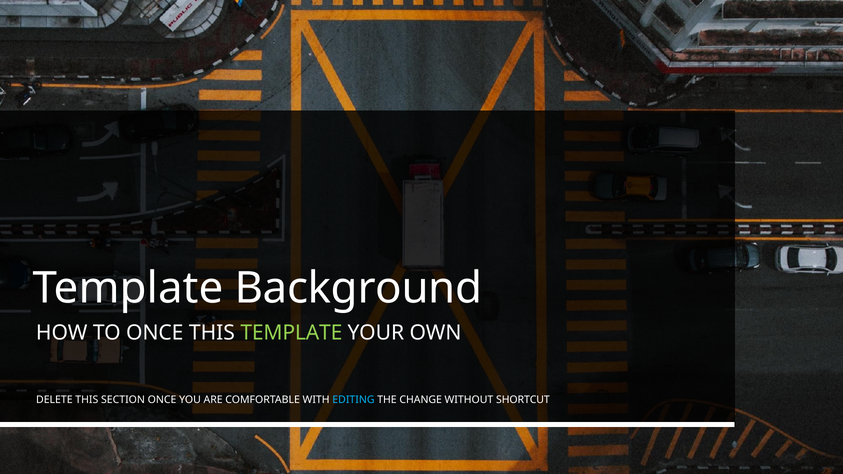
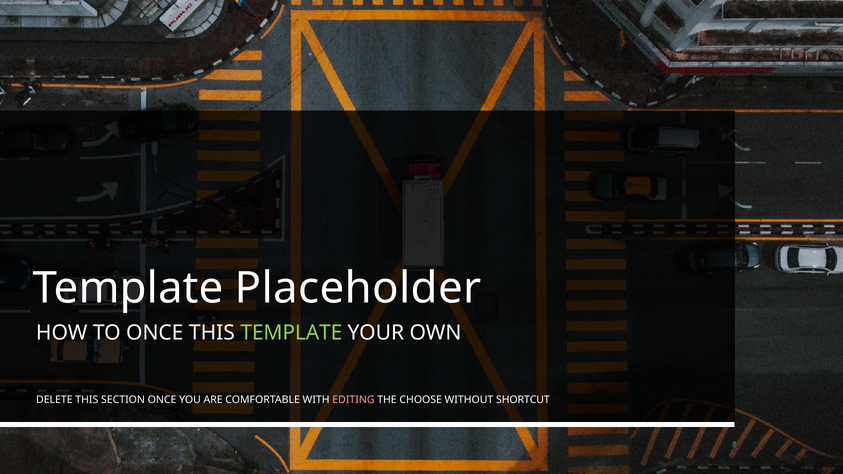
Background: Background -> Placeholder (358, 288)
EDITING colour: light blue -> pink (353, 400)
CHANGE: CHANGE -> CHOOSE (421, 400)
